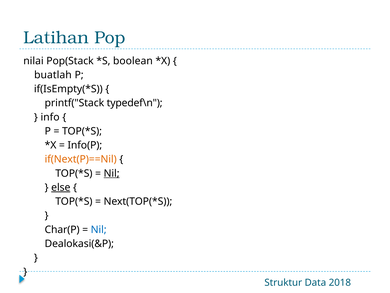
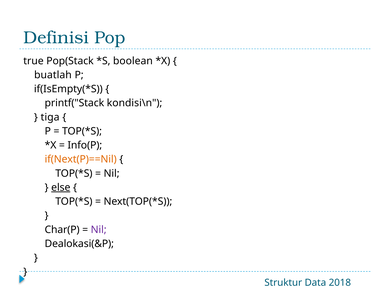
Latihan: Latihan -> Definisi (56, 38)
nilai: nilai -> true (33, 61)
typedef\n: typedef\n -> kondisi\n (135, 103)
info: info -> tiga (50, 117)
Nil underline: present -> none (112, 173)
Nil colour: blue -> purple (99, 229)
